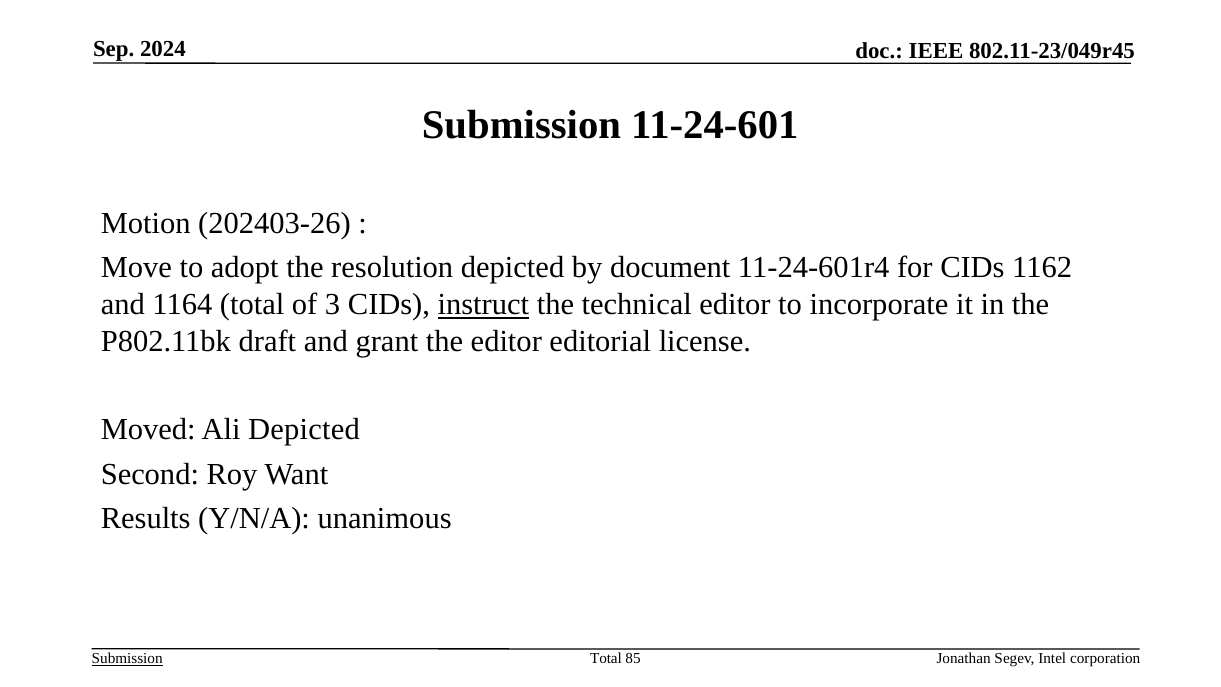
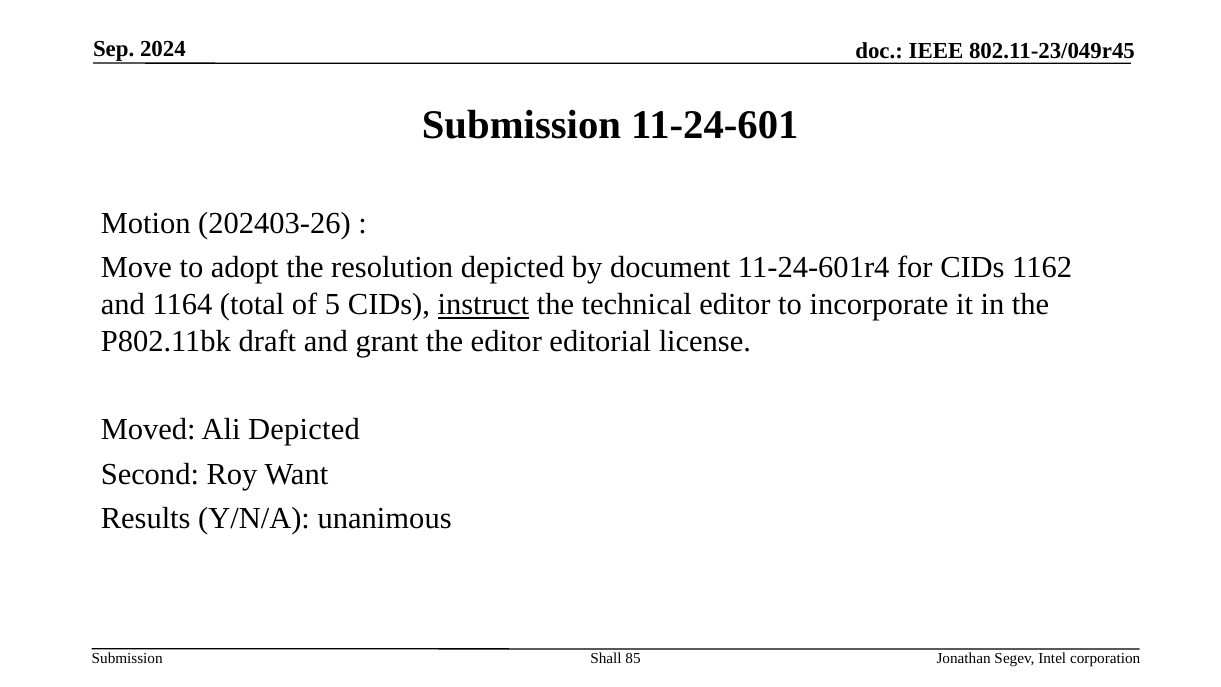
3: 3 -> 5 (333, 304)
Submission underline: present -> none (127, 659)
Total: Total -> Shall (606, 659)
